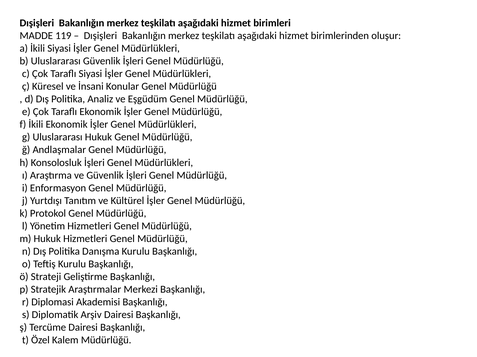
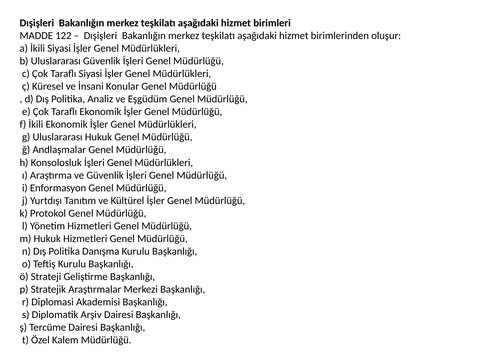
119: 119 -> 122 (63, 36)
